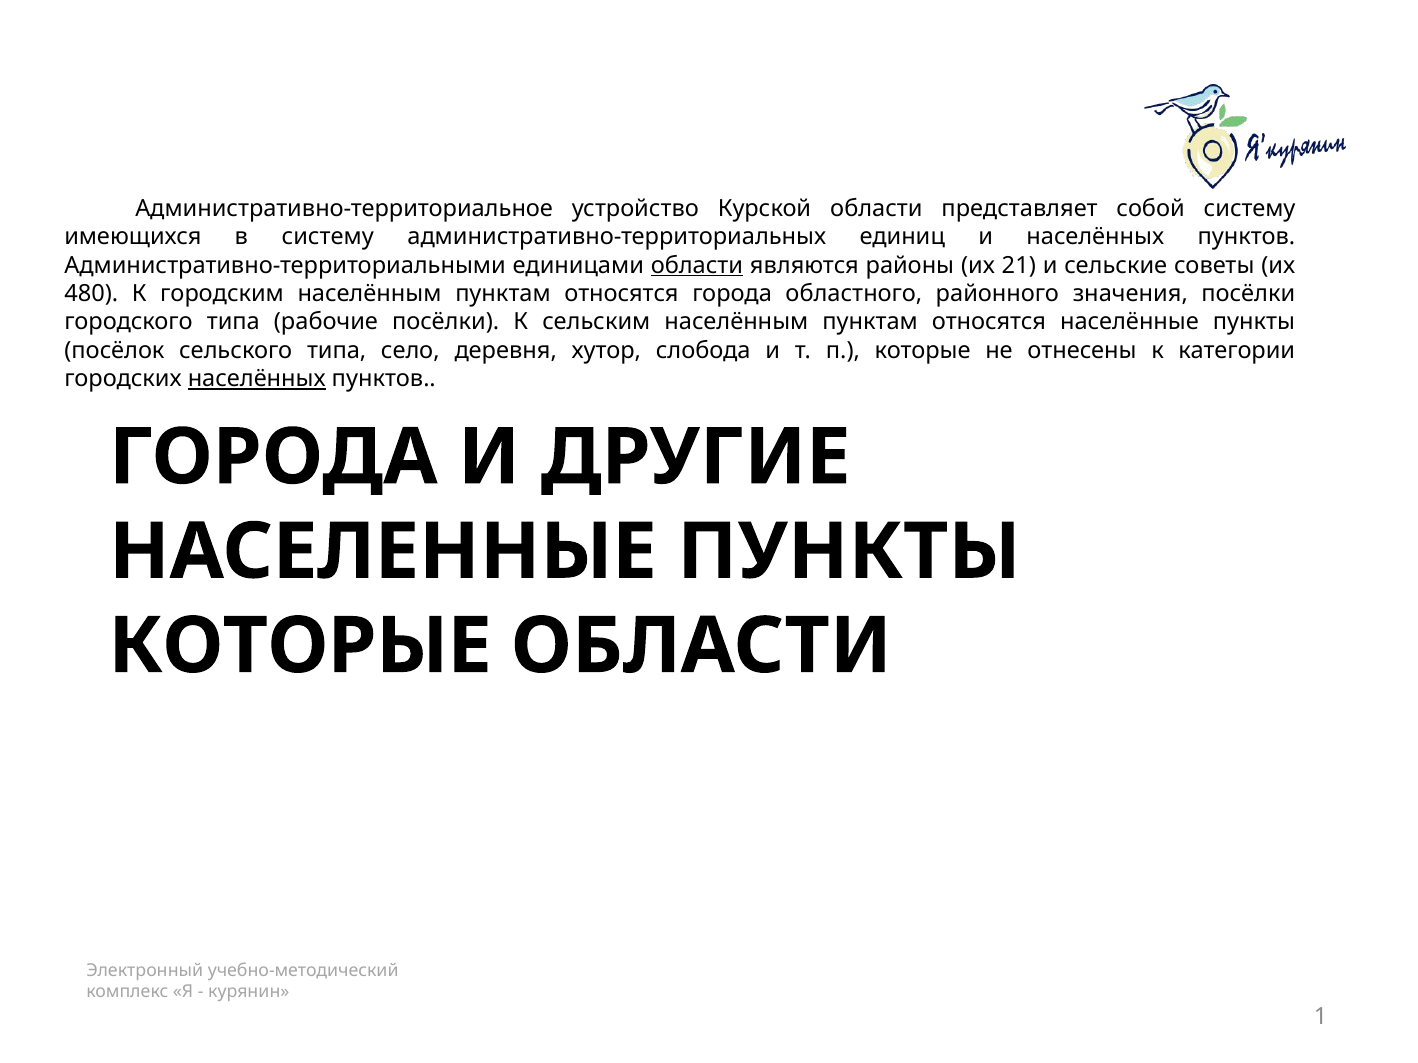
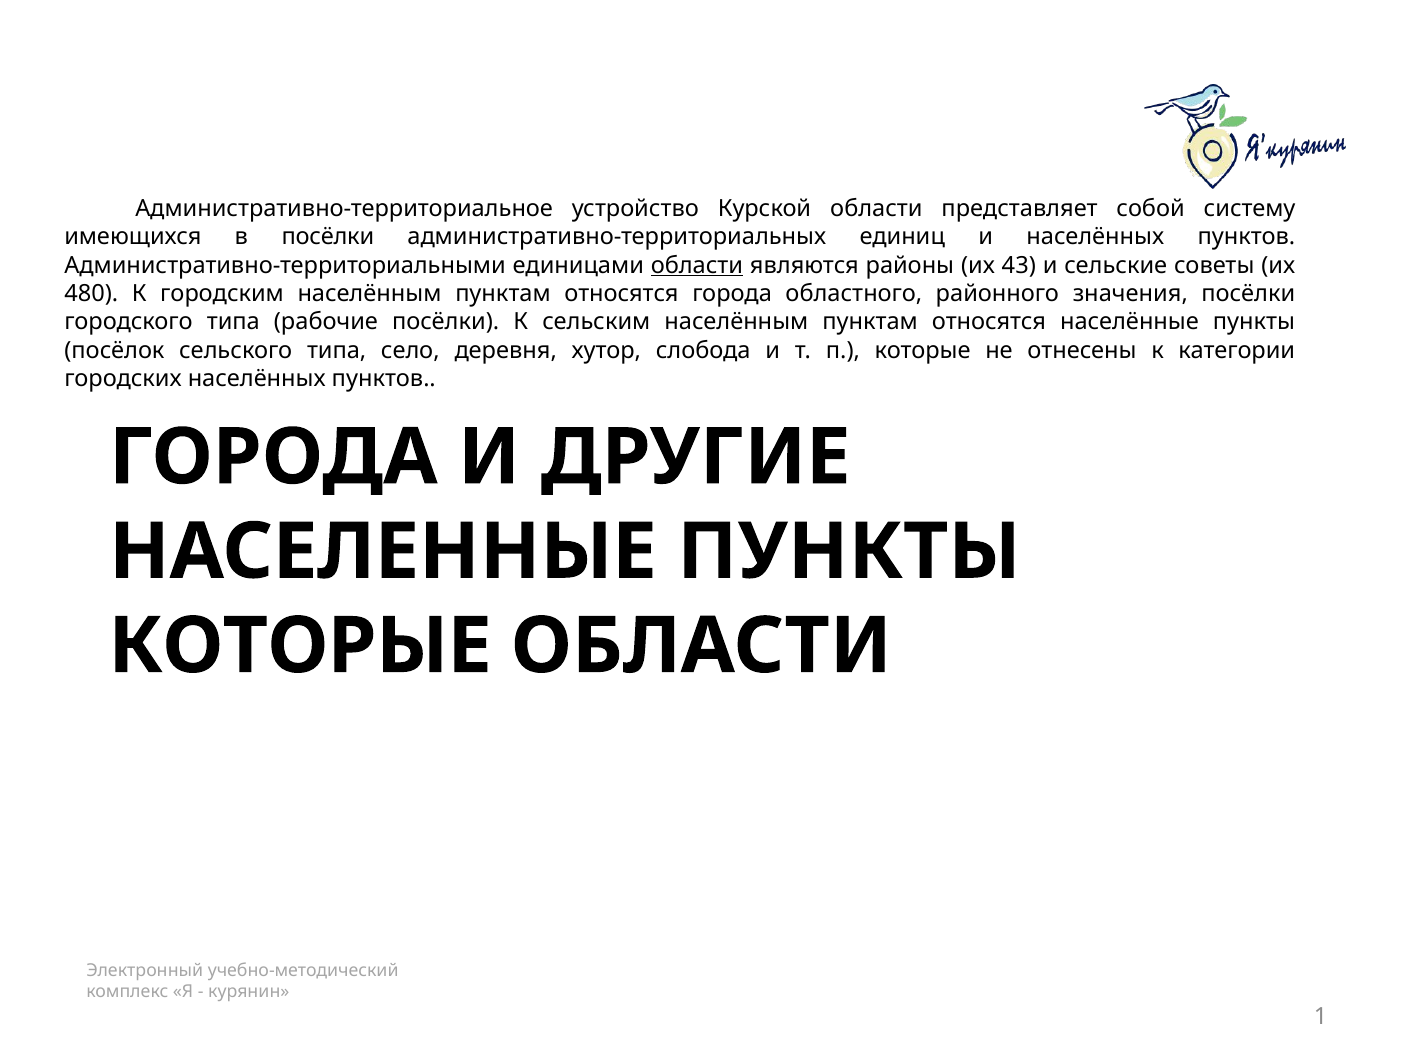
в систему: систему -> посёлки (328, 237)
21: 21 -> 43 (1019, 266)
населённых underline: present -> none (257, 379)
